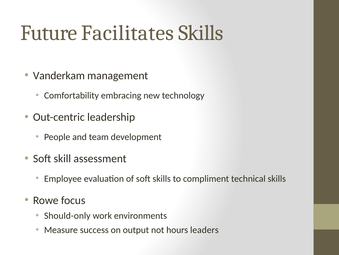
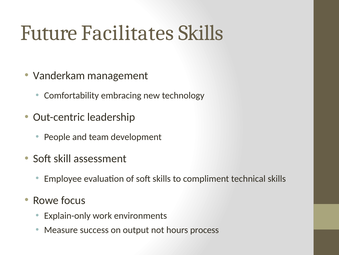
Should-only: Should-only -> Explain-only (67, 215)
leaders: leaders -> process (204, 229)
